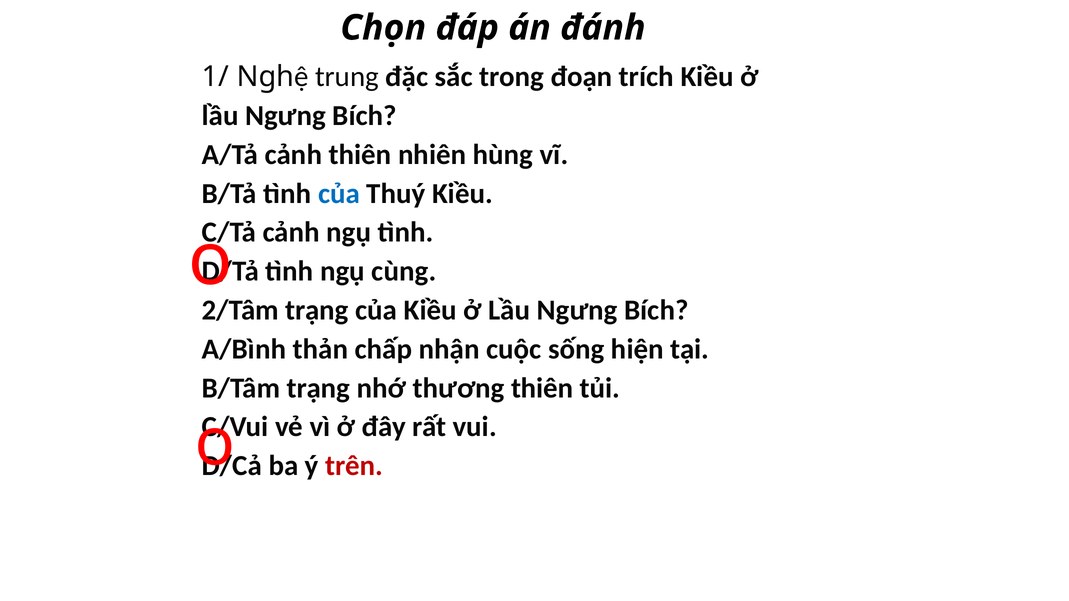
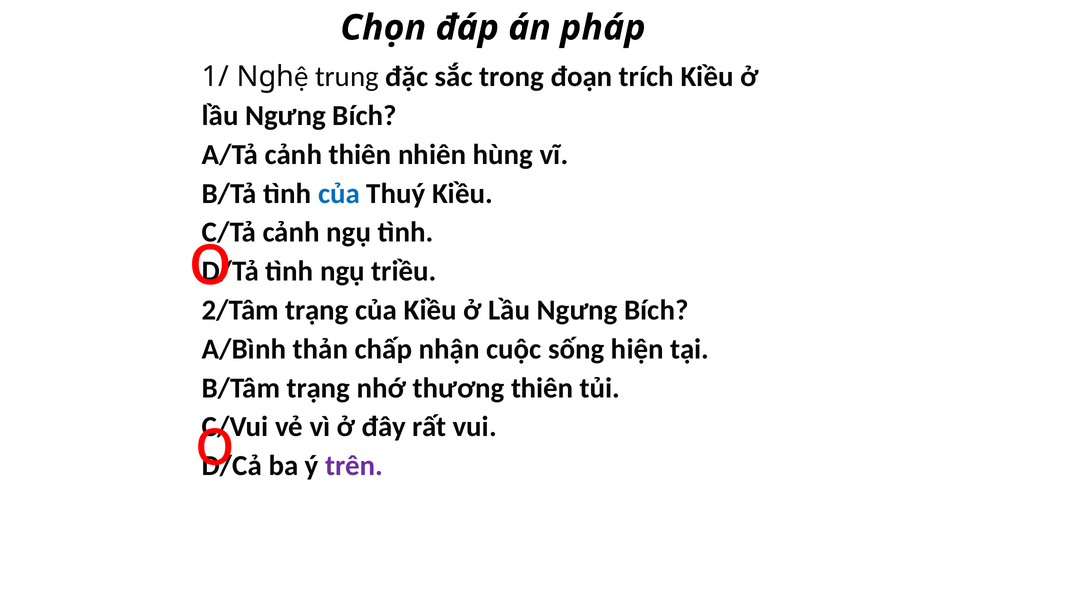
đánh: đánh -> pháp (603, 28)
cùng: cùng -> triều (404, 271)
trên colour: red -> purple (354, 466)
